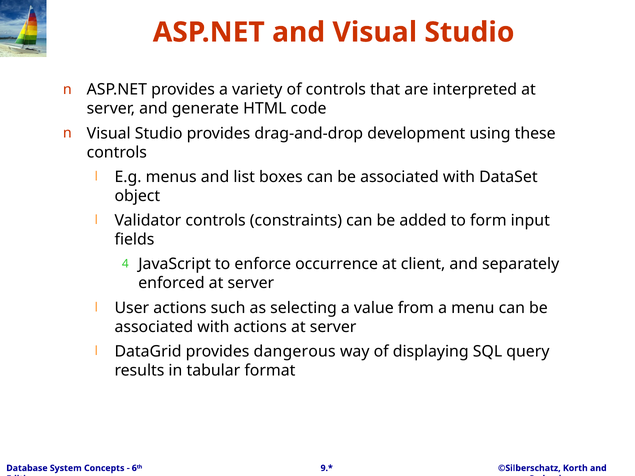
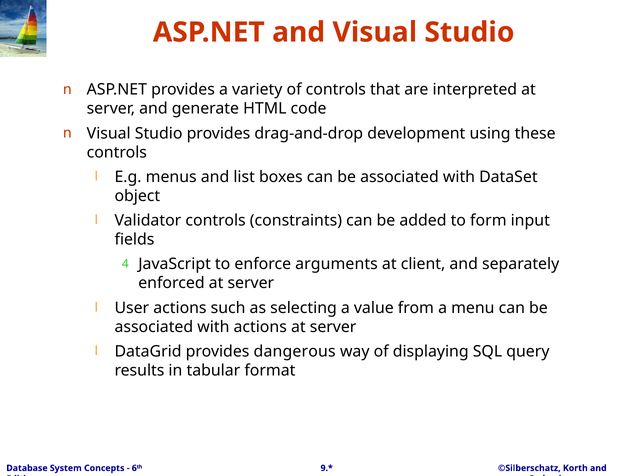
occurrence: occurrence -> arguments (337, 264)
